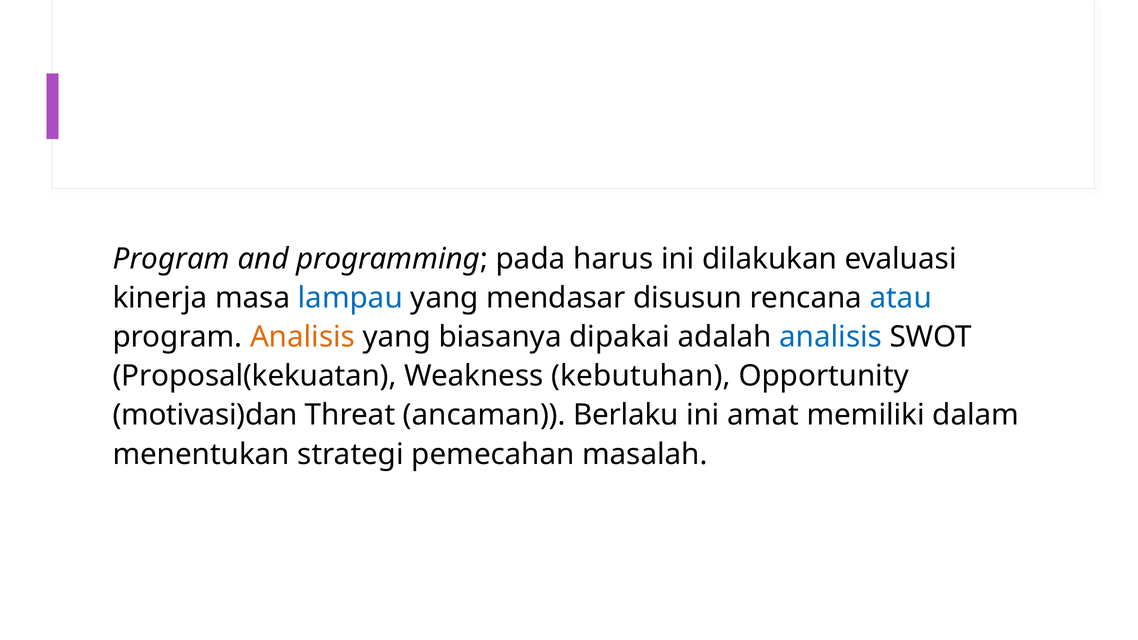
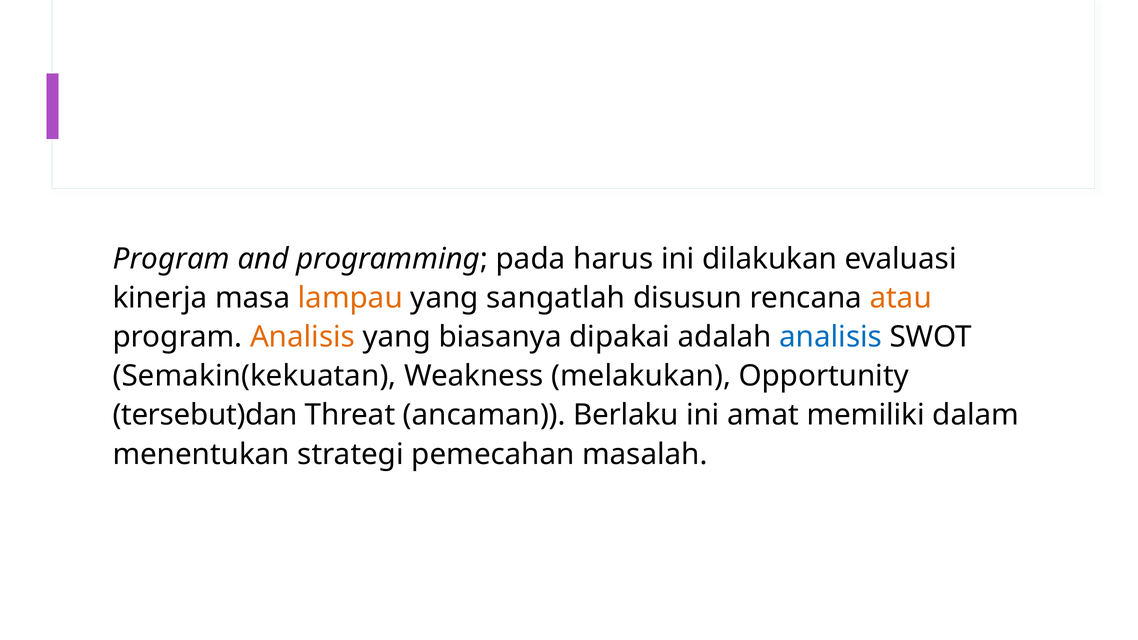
lampau colour: blue -> orange (350, 298)
mendasar: mendasar -> sangatlah (556, 298)
atau colour: blue -> orange (901, 298)
Proposal(kekuatan: Proposal(kekuatan -> Semakin(kekuatan (255, 376)
kebutuhan: kebutuhan -> melakukan (641, 376)
motivasi)dan: motivasi)dan -> tersebut)dan (205, 415)
